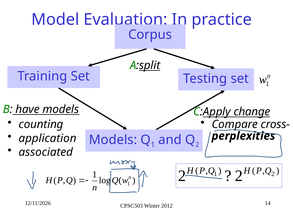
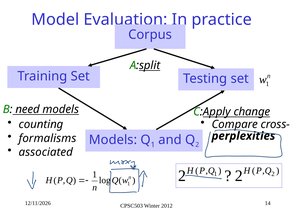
have: have -> need (28, 109)
application: application -> formalisms (48, 138)
